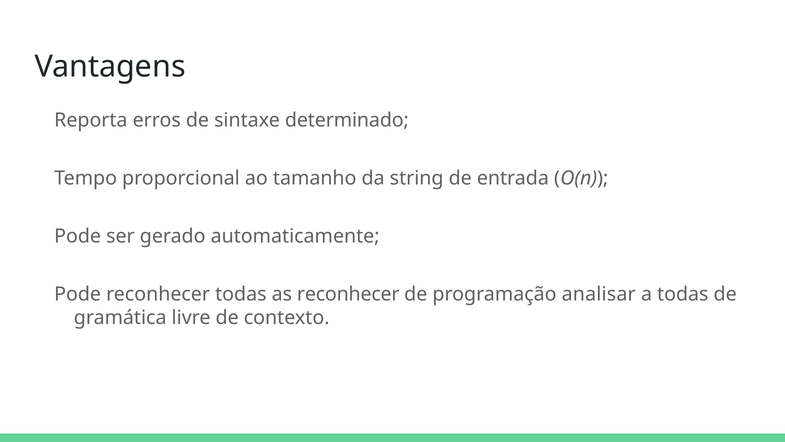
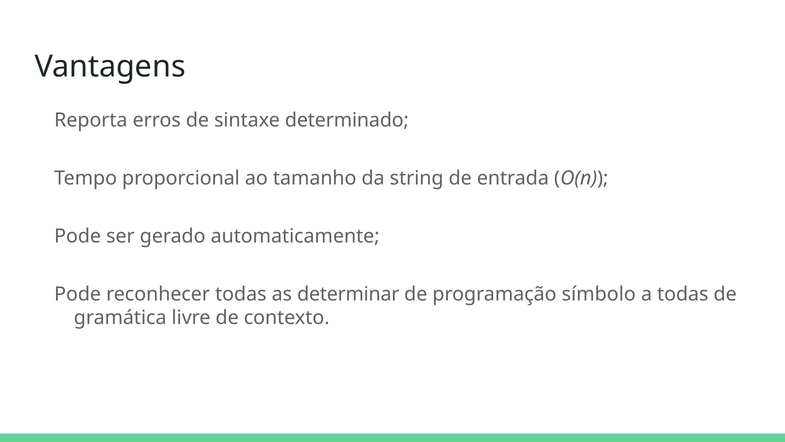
as reconhecer: reconhecer -> determinar (348, 294)
analisar: analisar -> símbolo (599, 294)
